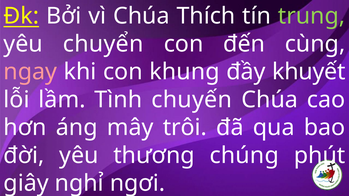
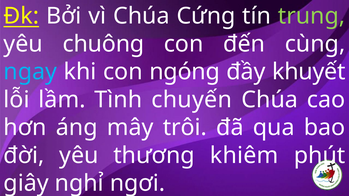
Thích: Thích -> Cứng (206, 16)
chuyển: chuyển -> chuông (103, 44)
ngay colour: pink -> light blue (30, 72)
khung: khung -> ngóng (185, 72)
chúng: chúng -> khiêm (244, 156)
